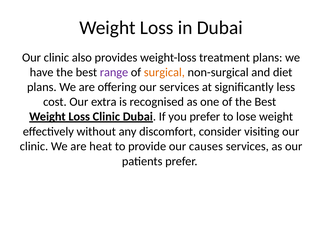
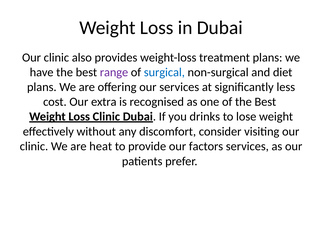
surgical colour: orange -> blue (164, 72)
you prefer: prefer -> drinks (205, 116)
causes: causes -> factors (206, 146)
